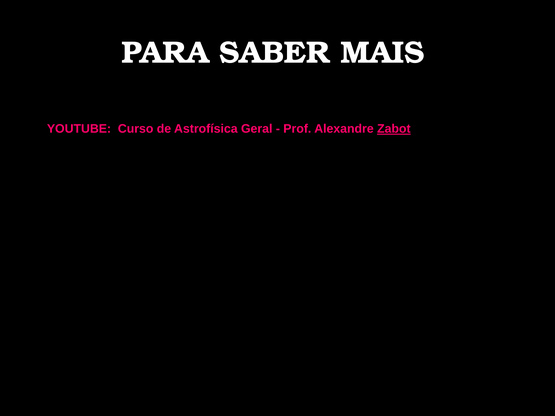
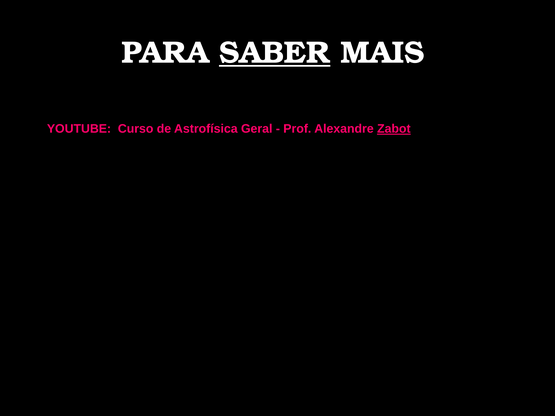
SABER underline: none -> present (275, 53)
